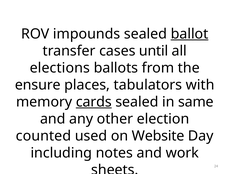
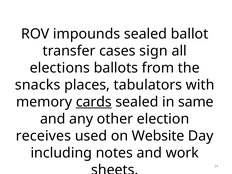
ballot underline: present -> none (190, 34)
until: until -> sign (153, 51)
ensure: ensure -> snacks (38, 85)
counted: counted -> receives (43, 136)
